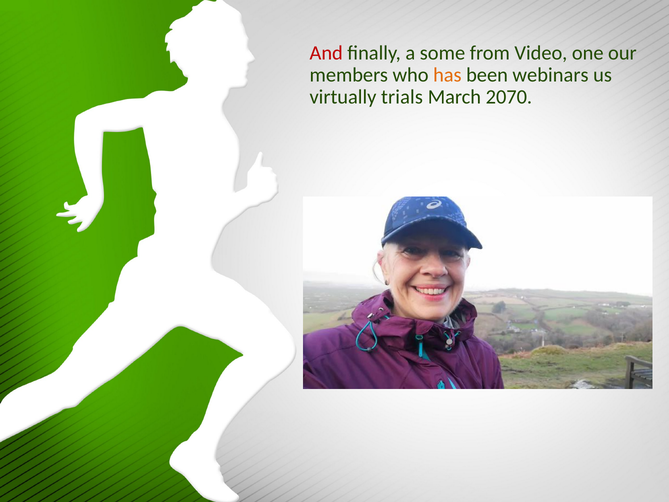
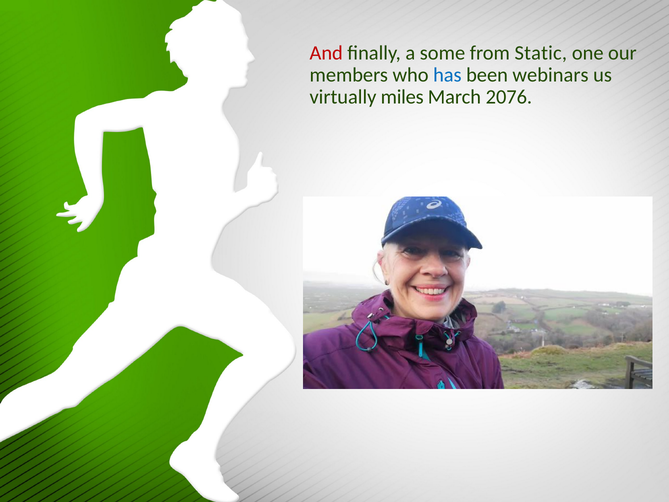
Video: Video -> Static (541, 53)
has colour: orange -> blue (447, 75)
trials: trials -> miles (402, 97)
2070: 2070 -> 2076 (509, 97)
